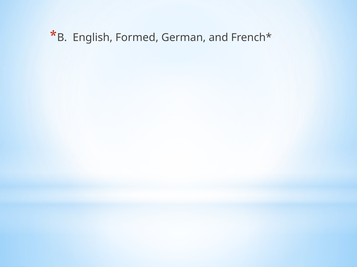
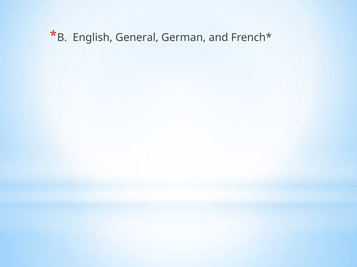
Formed: Formed -> General (137, 38)
